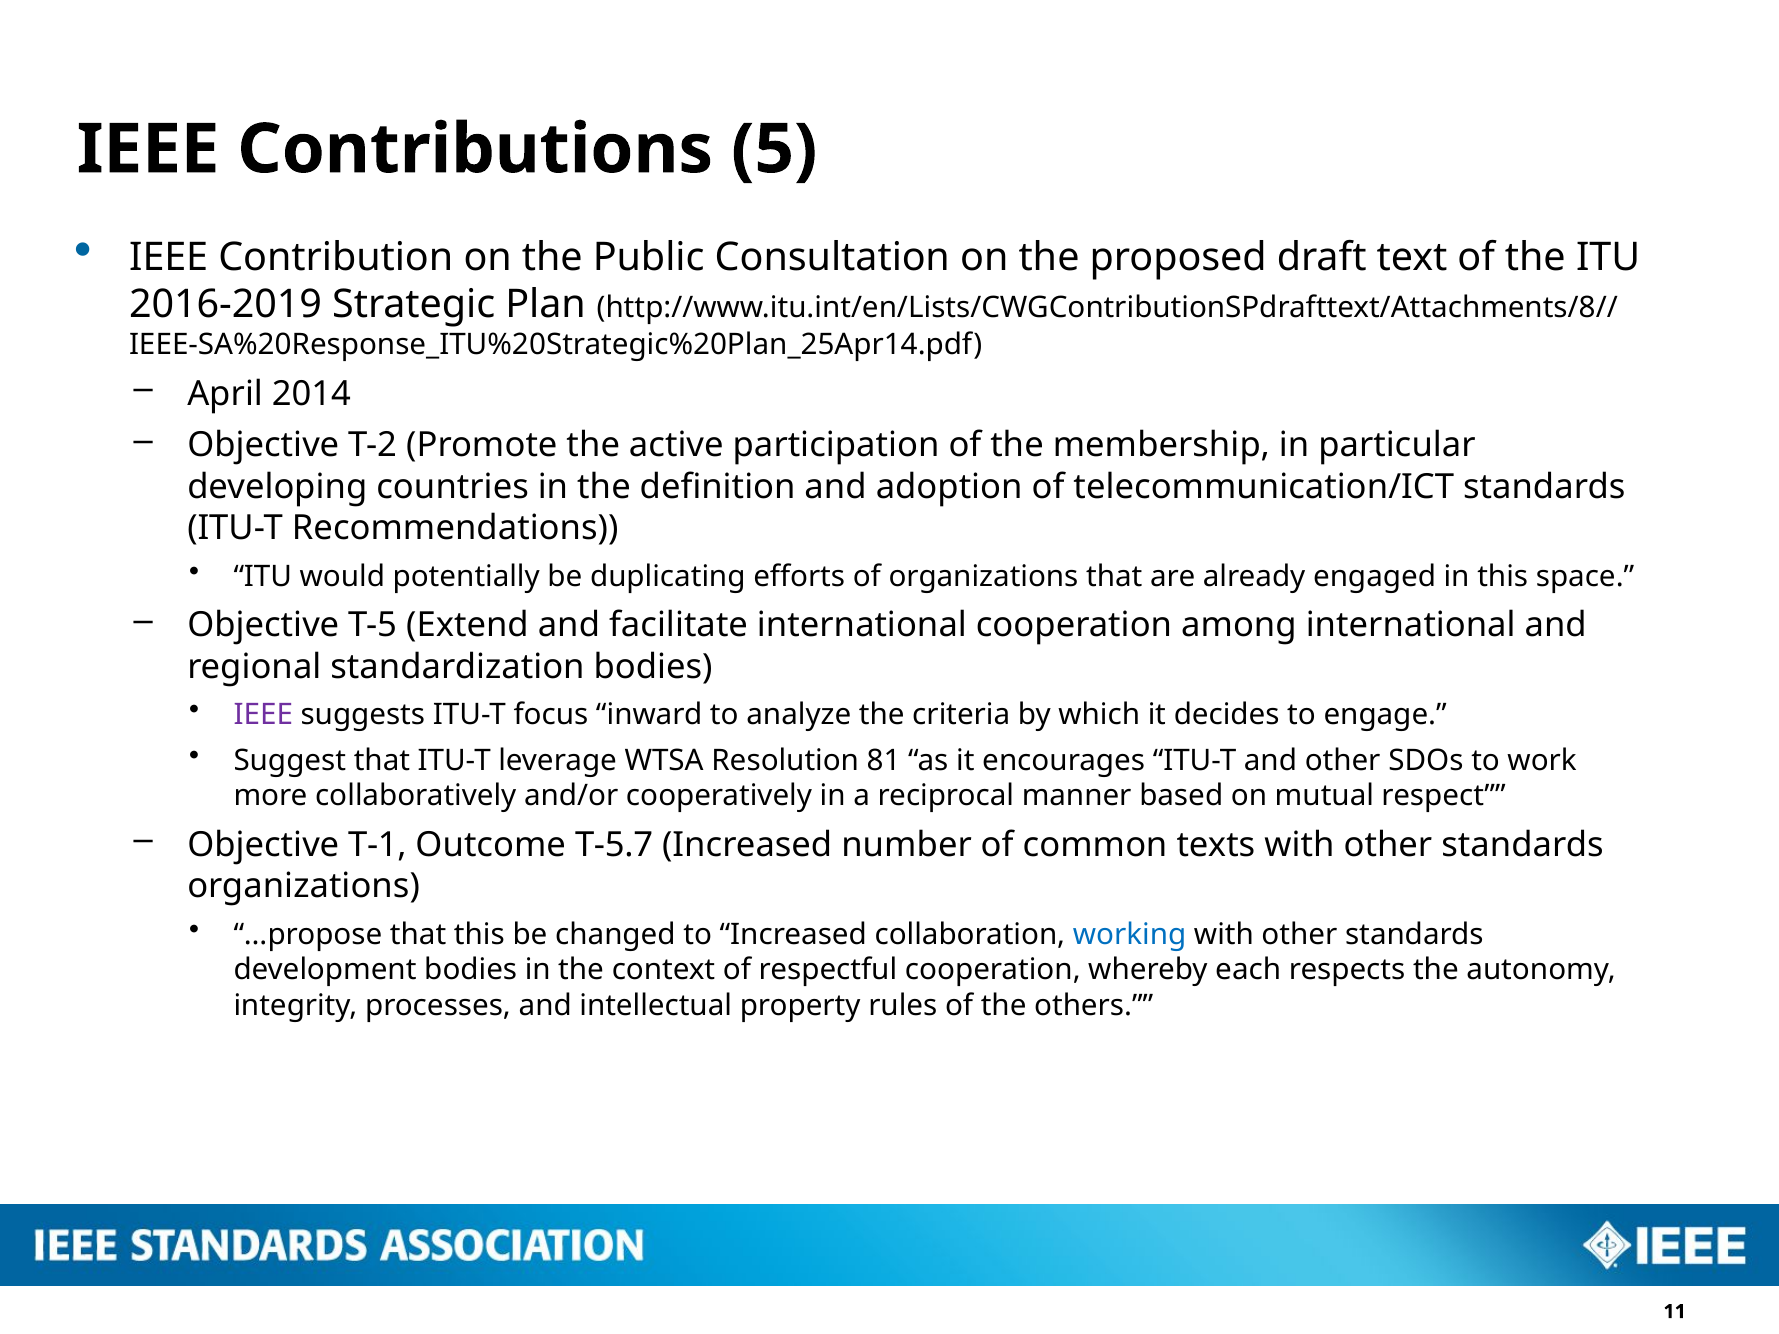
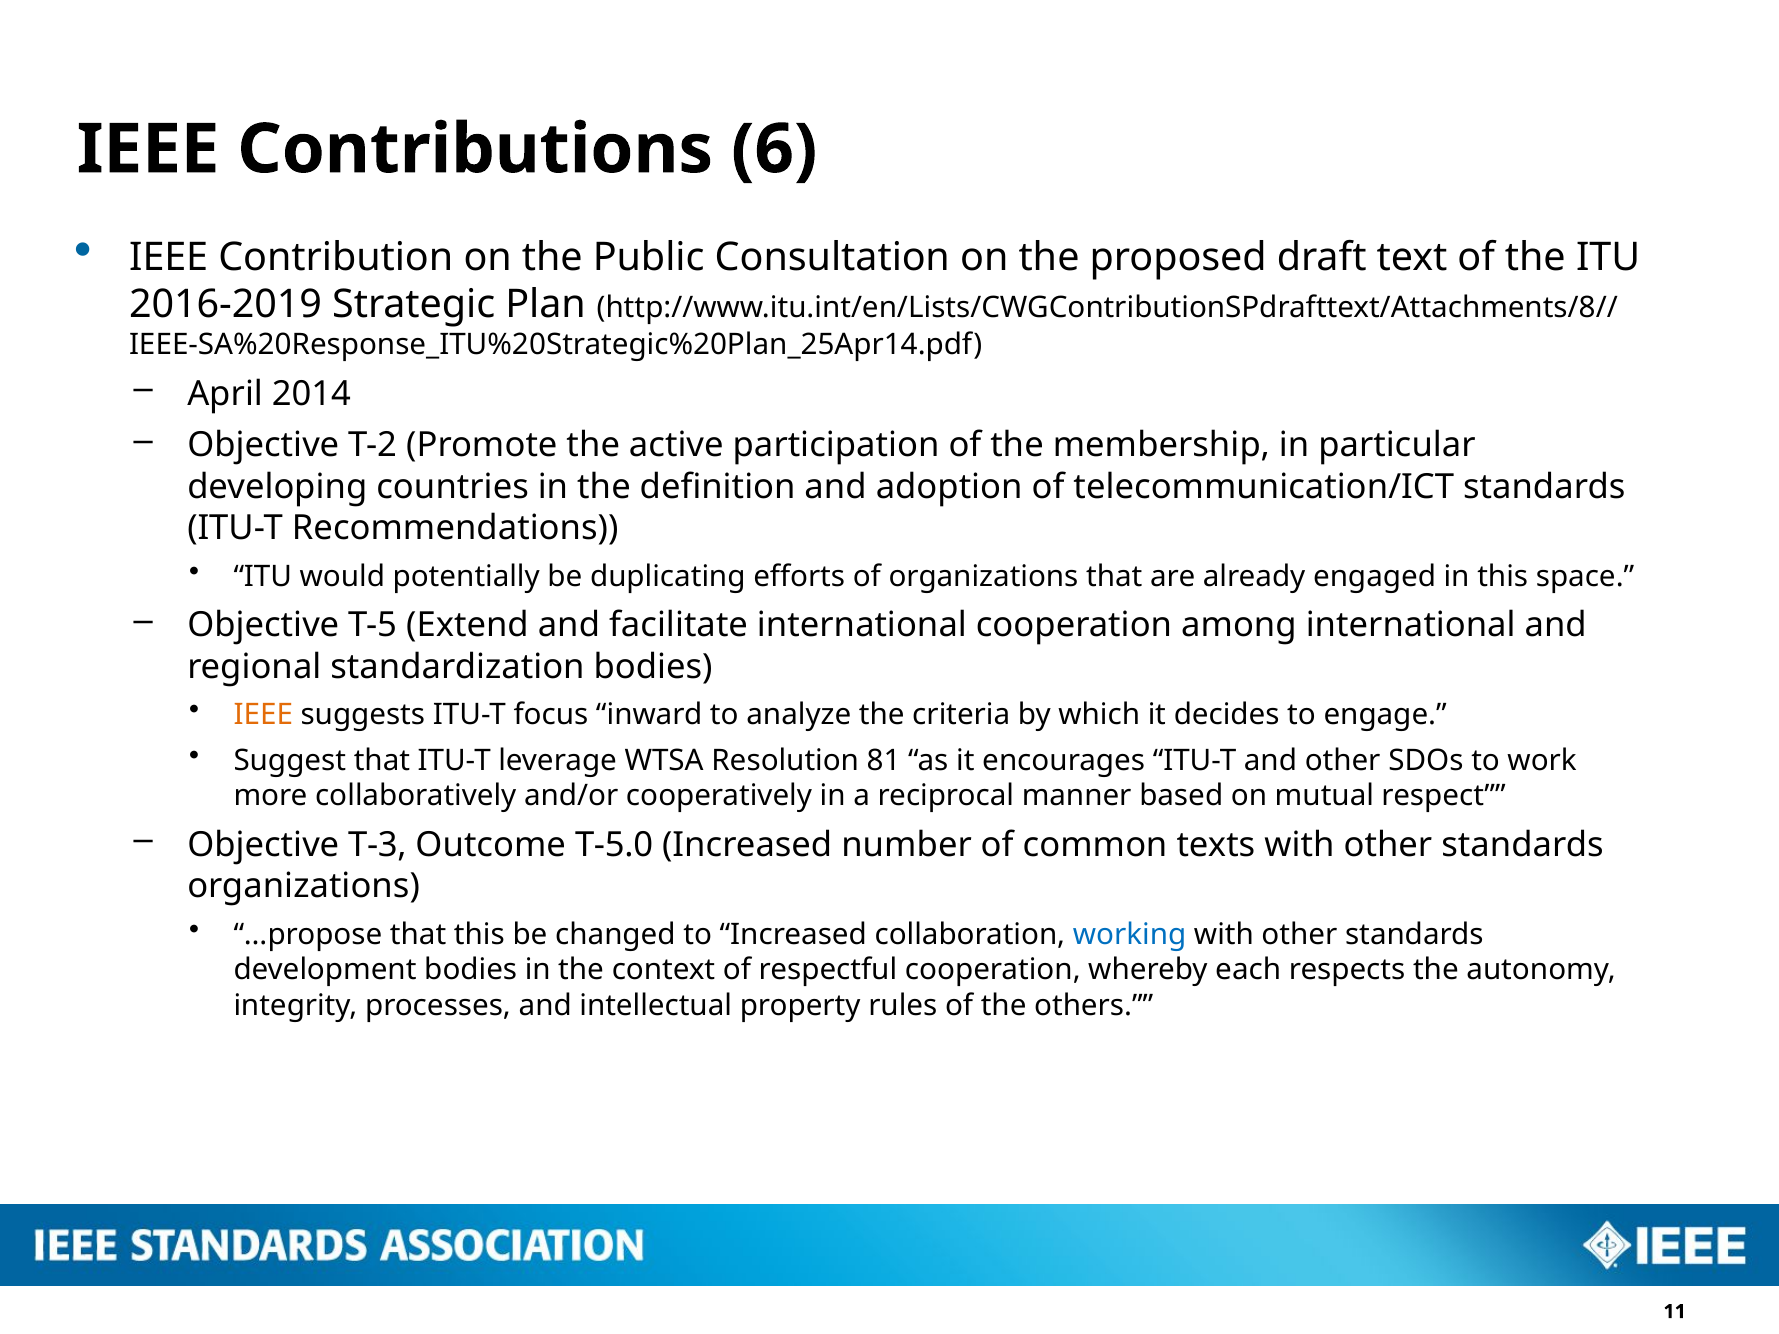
5: 5 -> 6 (774, 149)
IEEE colour: purple -> orange (263, 715)
T-1: T-1 -> T-3 (377, 845)
T-5.7: T-5.7 -> T-5.0 (614, 845)
